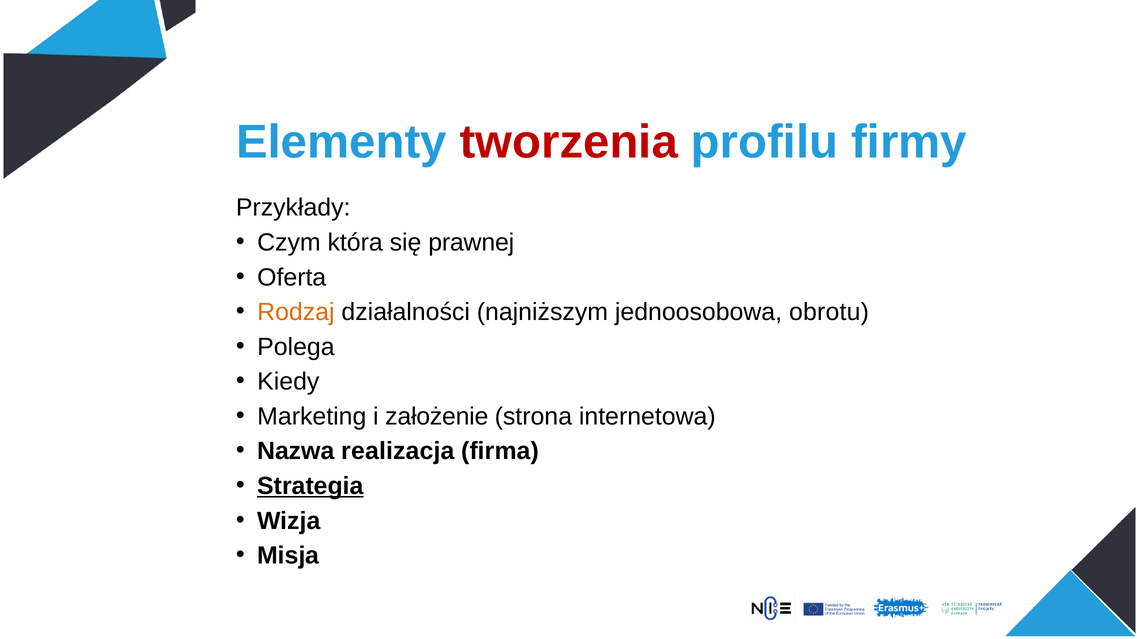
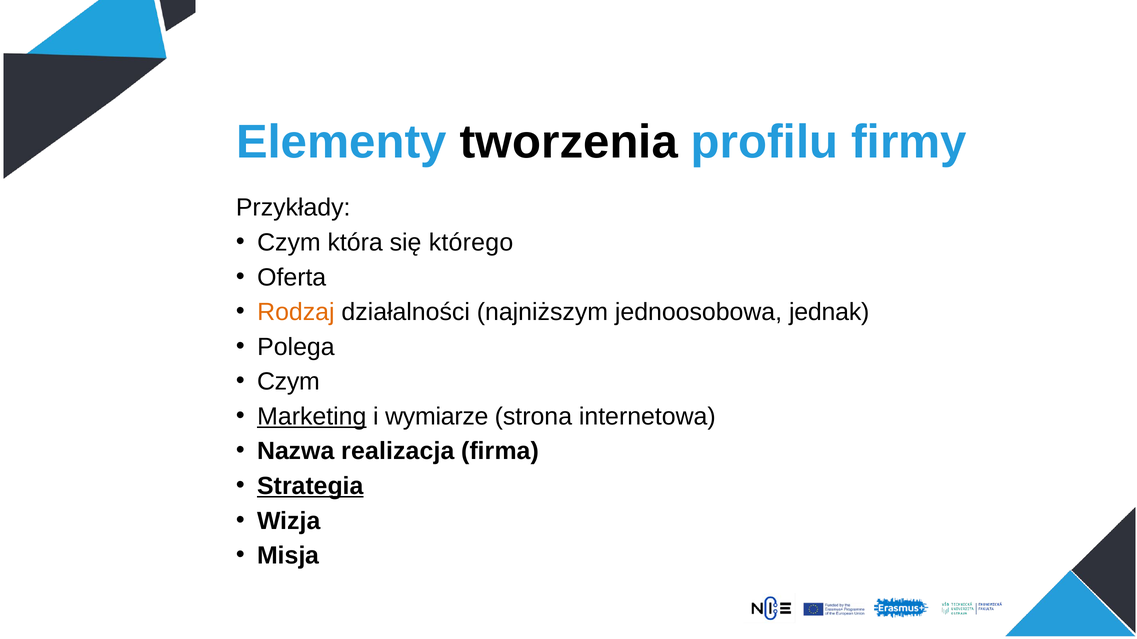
tworzenia colour: red -> black (569, 142)
prawnej: prawnej -> którego (471, 243)
obrotu: obrotu -> jednak (829, 312)
Kiedy: Kiedy -> Czym (288, 382)
Marketing underline: none -> present (312, 417)
założenie: założenie -> wymiarze (437, 417)
